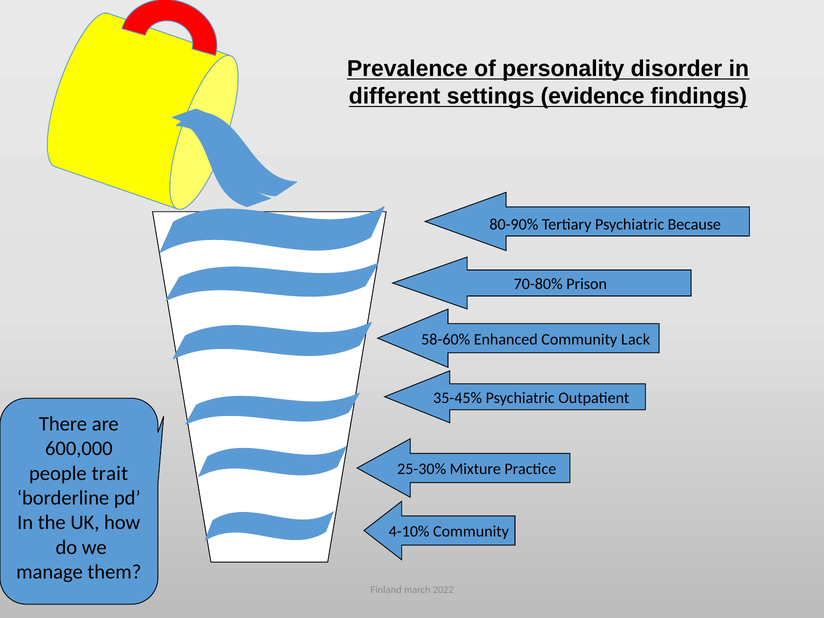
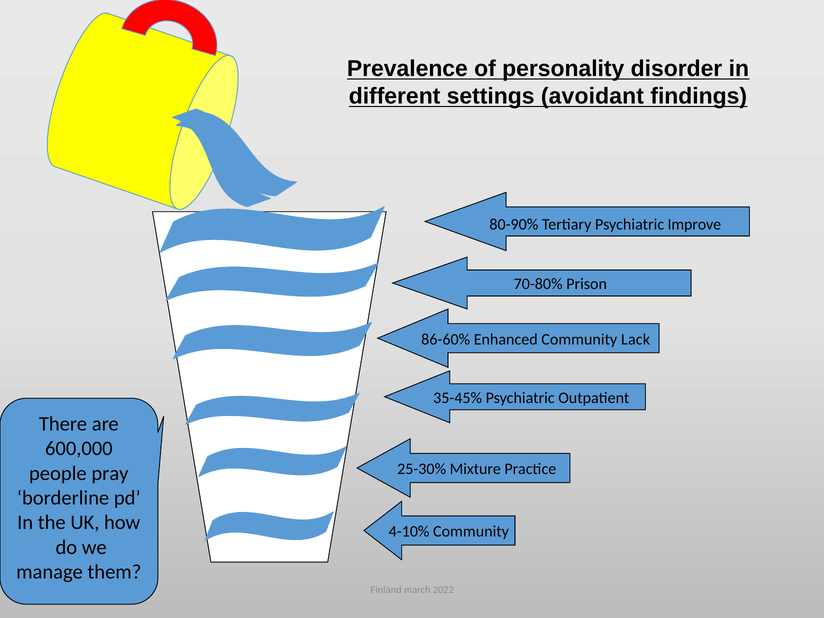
evidence: evidence -> avoidant (592, 96)
Because: Because -> Improve (694, 224)
58-60%: 58-60% -> 86-60% (446, 339)
trait: trait -> pray (110, 473)
